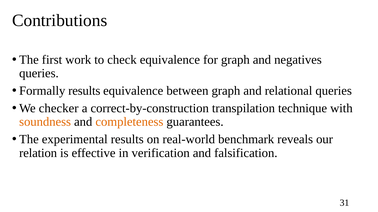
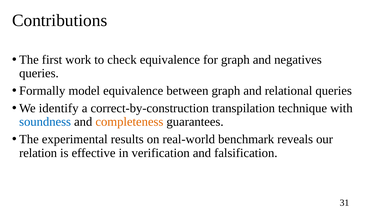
Formally results: results -> model (84, 91)
checker: checker -> identify (59, 109)
soundness colour: orange -> blue (45, 122)
